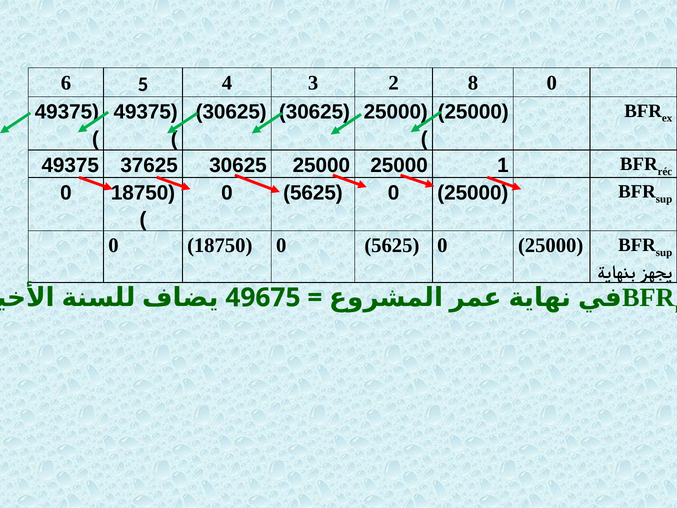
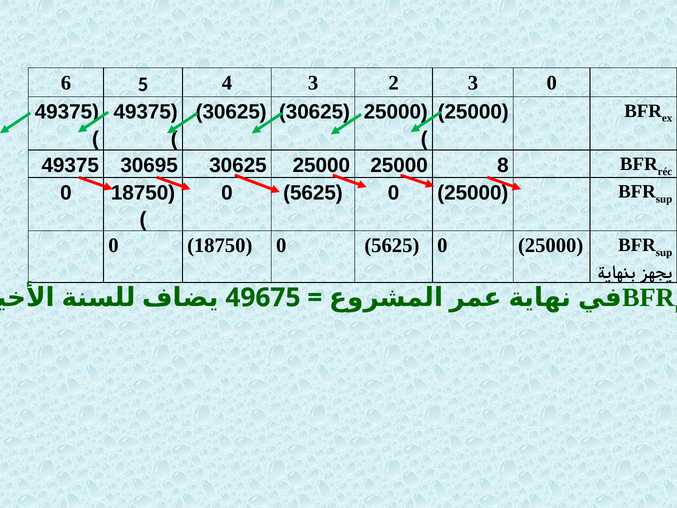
2 8: 8 -> 3 (473, 83)
37625: 37625 -> 30695 (149, 165)
1: 1 -> 8 (503, 165)
